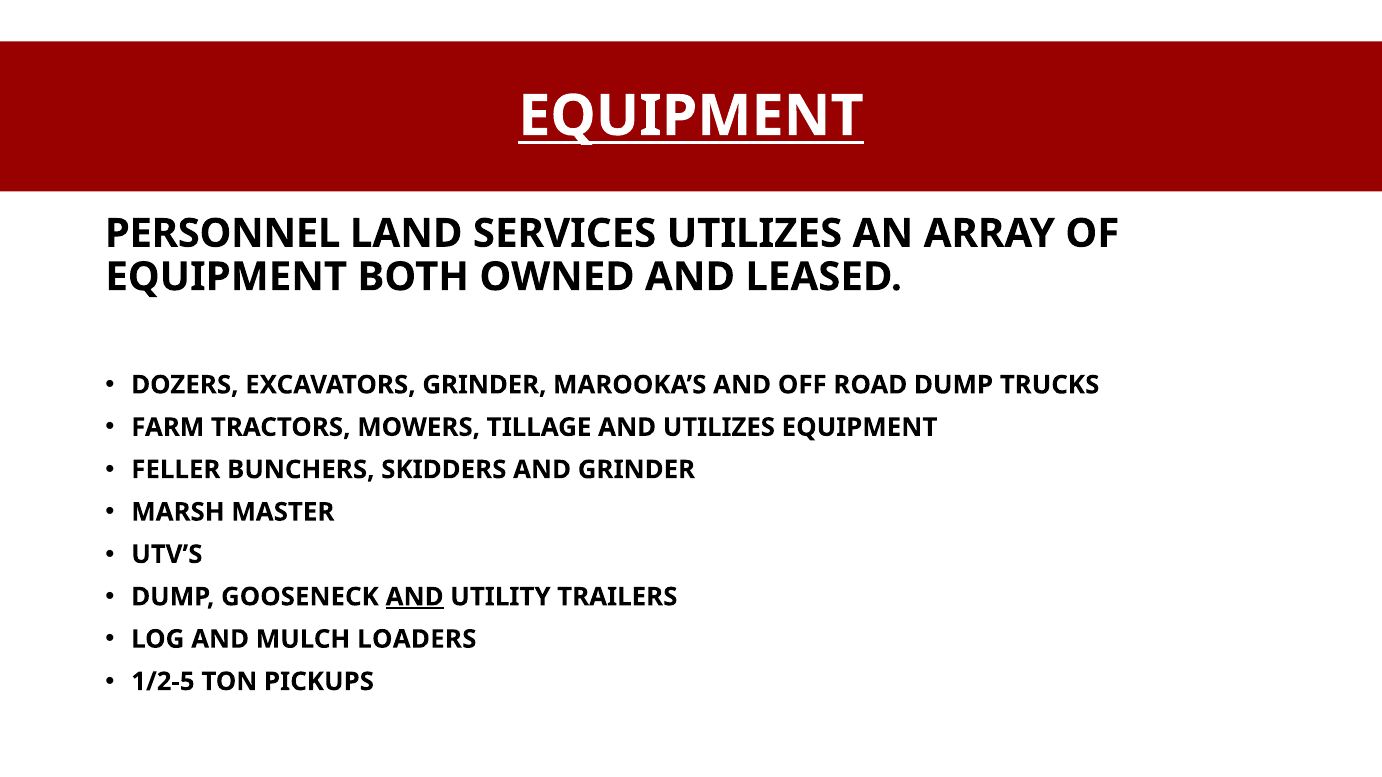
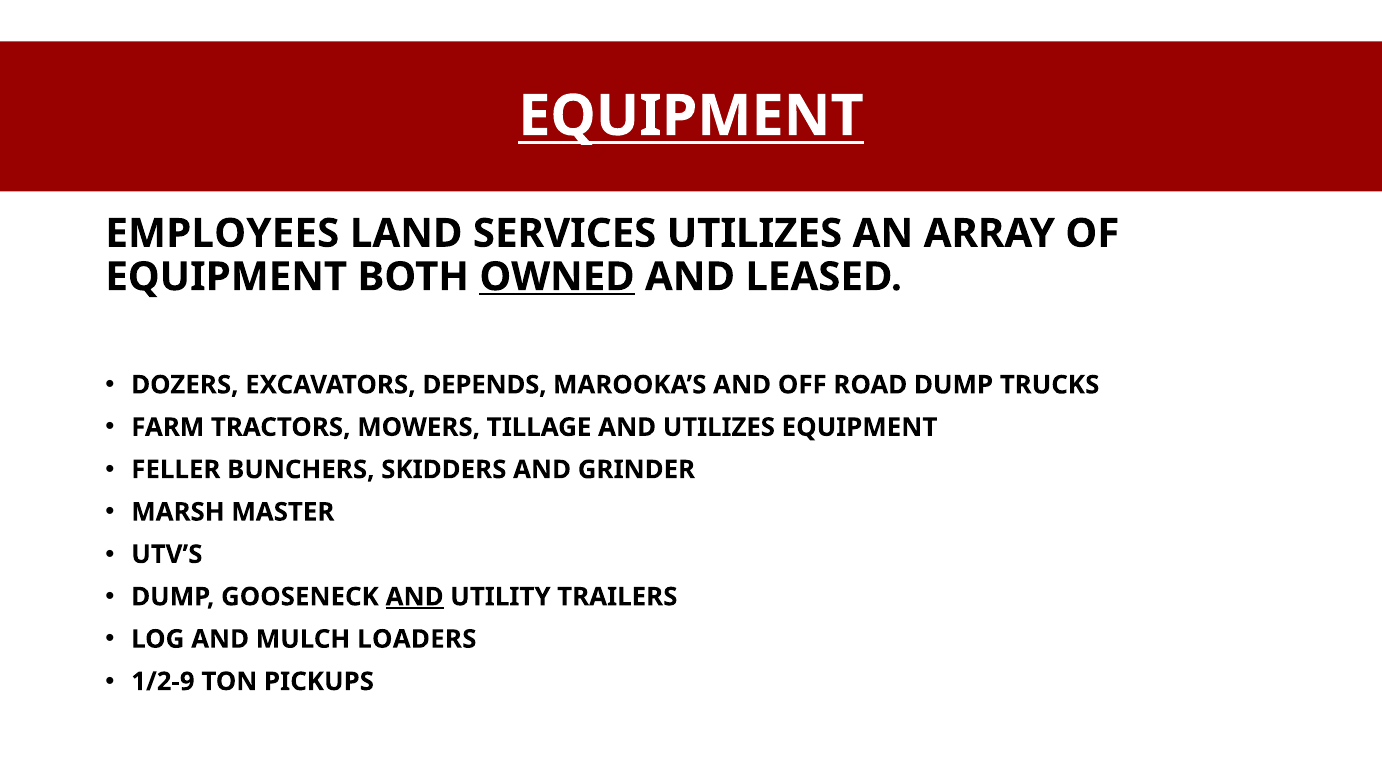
PERSONNEL: PERSONNEL -> EMPLOYEES (222, 234)
OWNED underline: none -> present (557, 277)
EXCAVATORS GRINDER: GRINDER -> DEPENDS (484, 385)
1/2-5: 1/2-5 -> 1/2-9 (163, 682)
